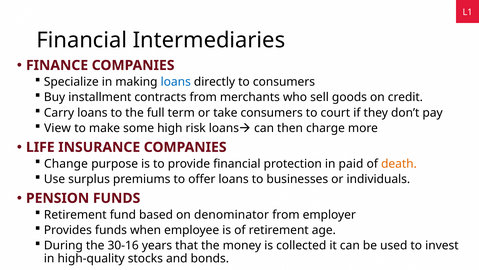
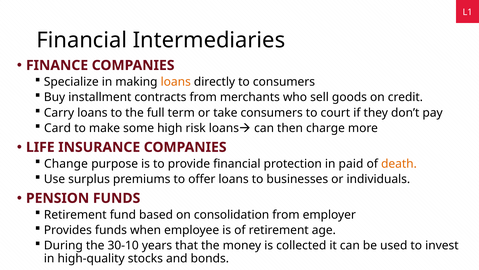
loans colour: blue -> orange (176, 82)
View: View -> Card (58, 128)
denominator: denominator -> consolidation (232, 214)
30-16: 30-16 -> 30-10 (123, 245)
